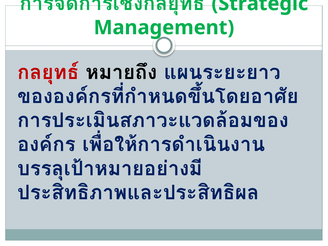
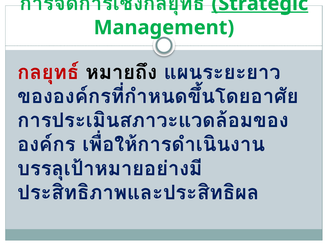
Strategic underline: none -> present (260, 4)
